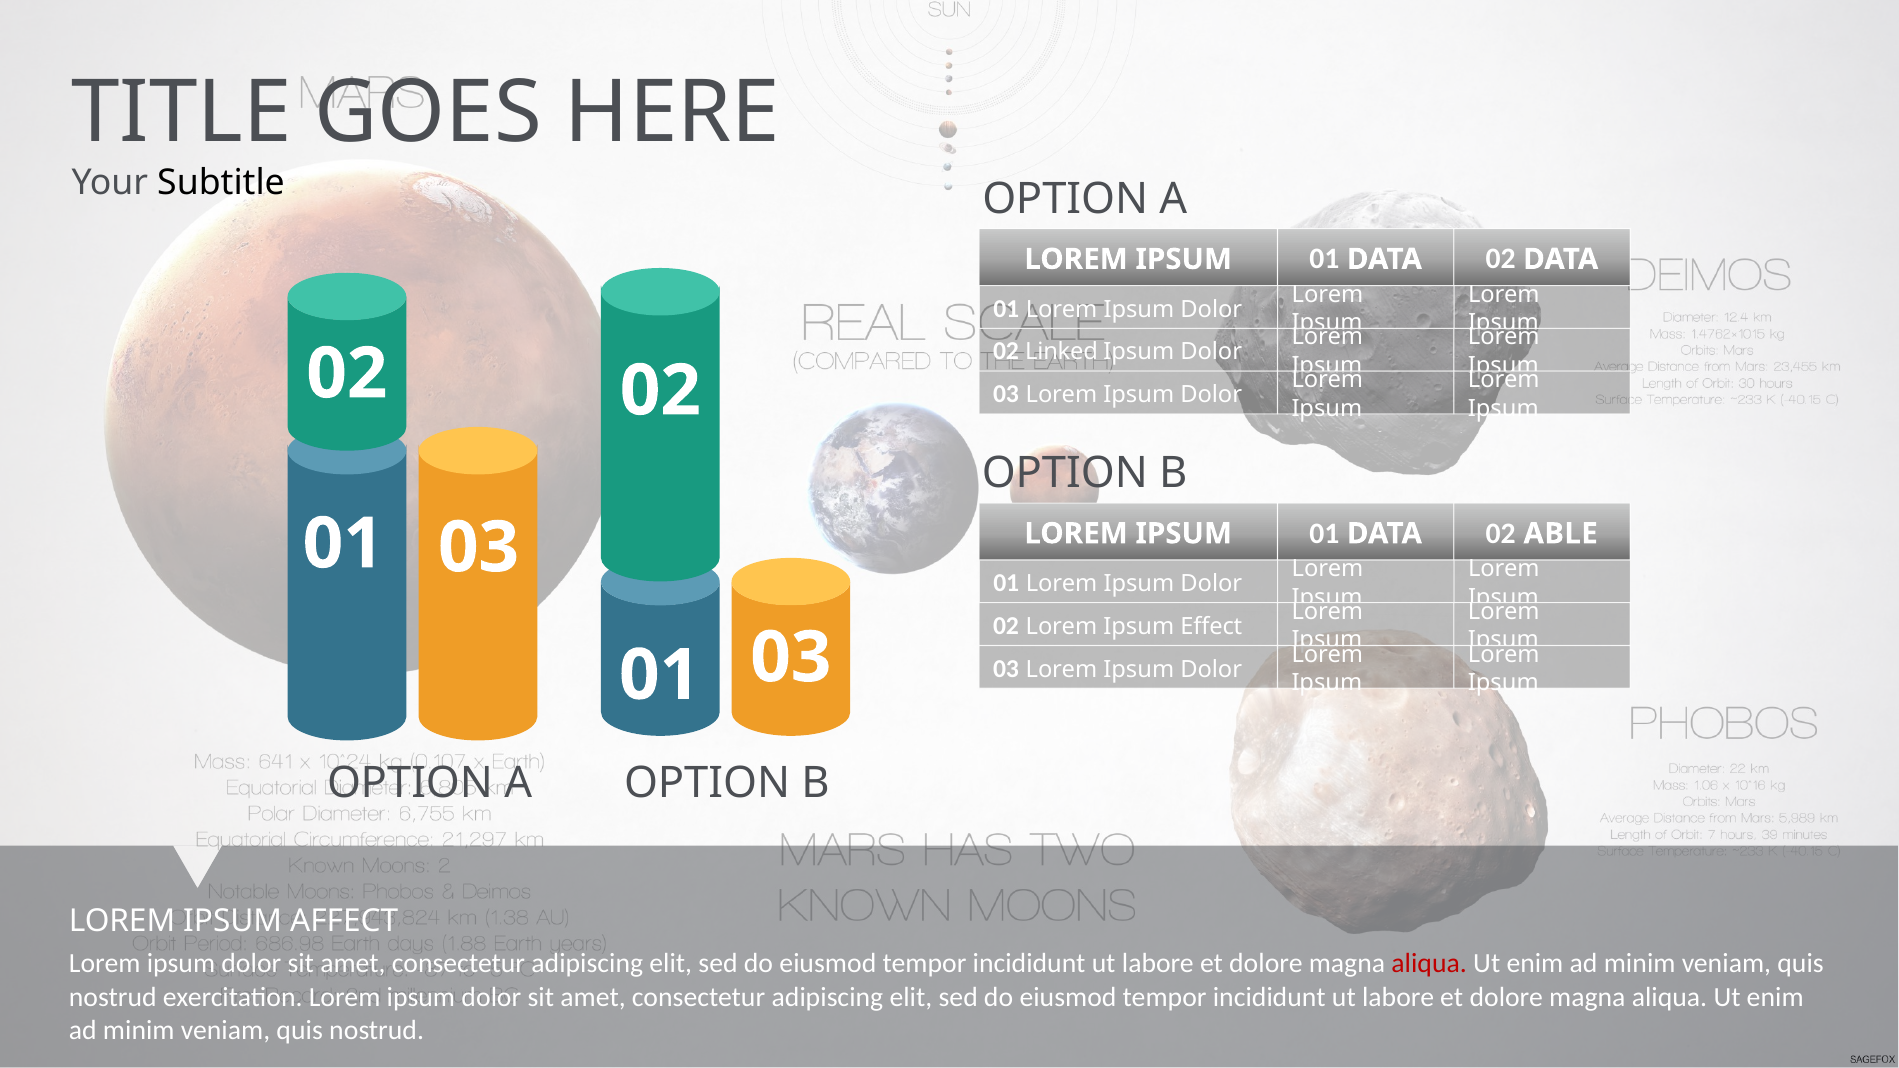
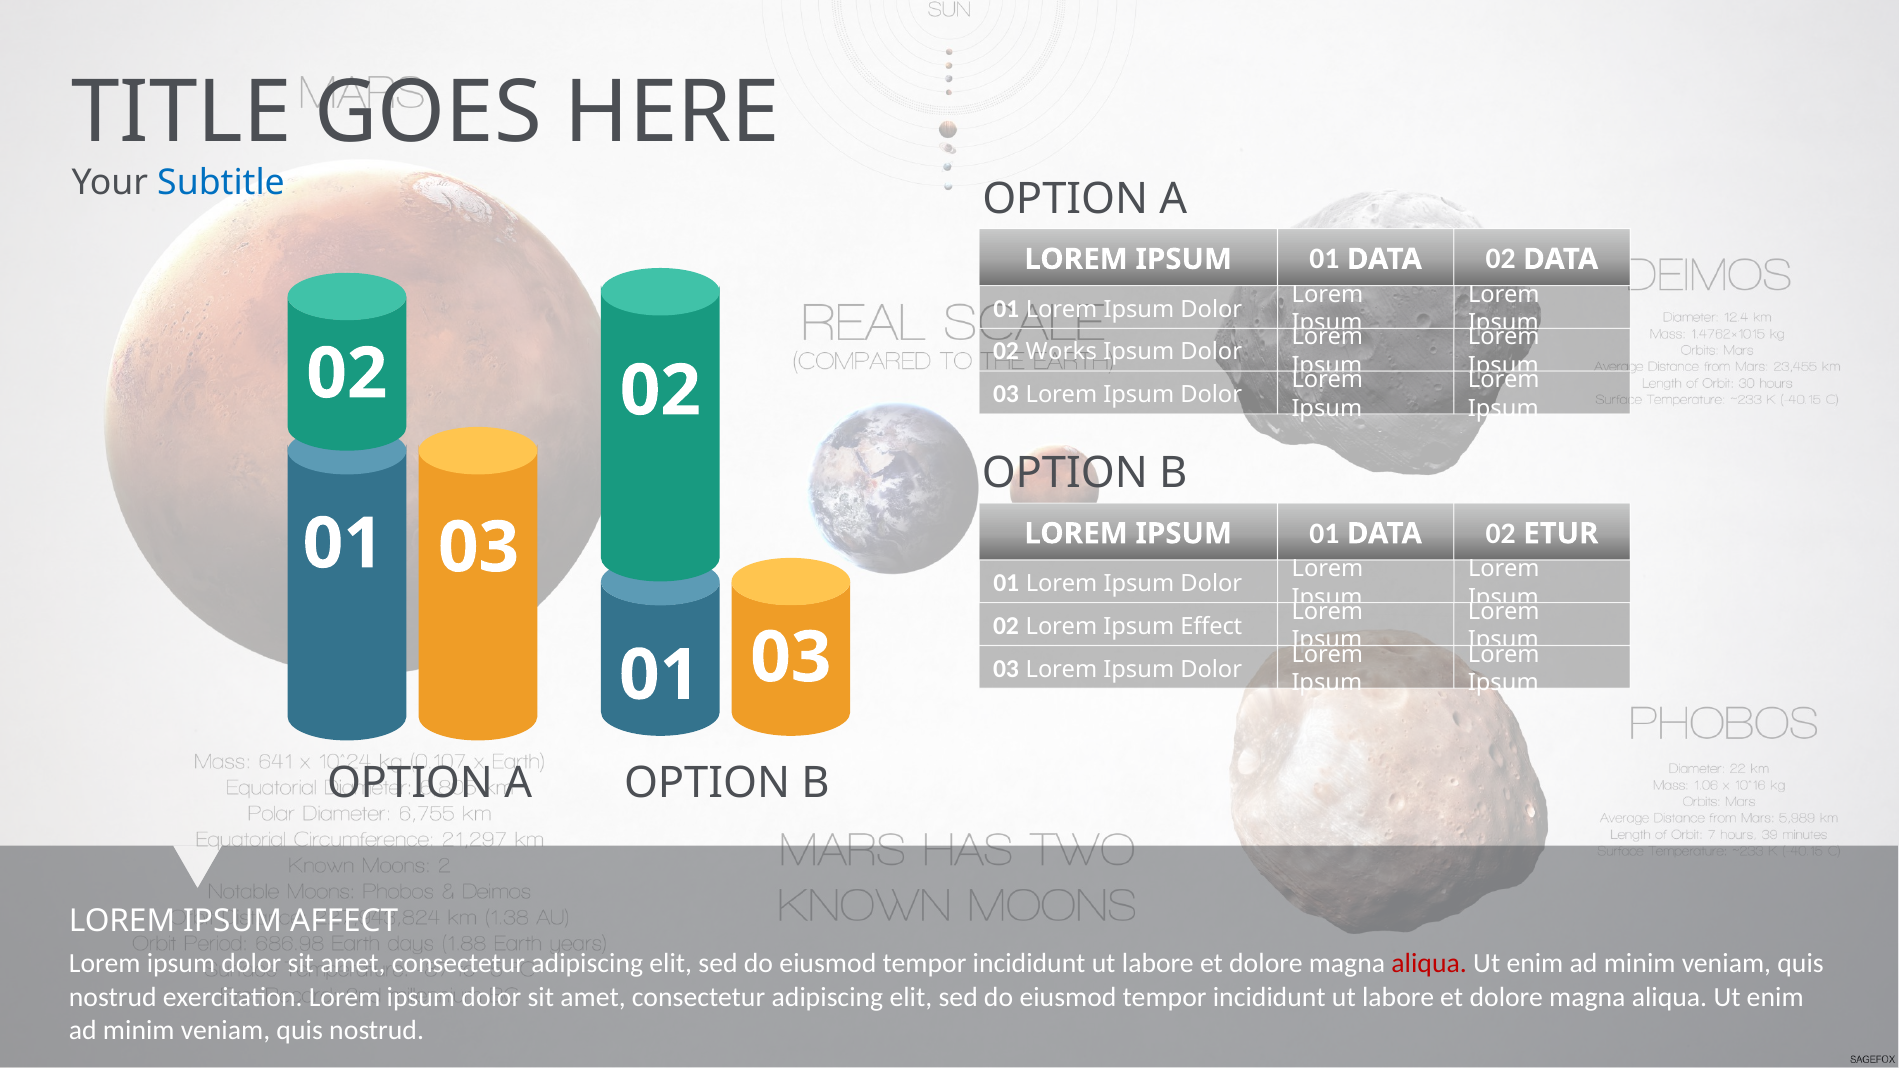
Subtitle colour: black -> blue (221, 183)
Linked: Linked -> Works (1061, 352)
ABLE: ABLE -> ETUR (1561, 534)
